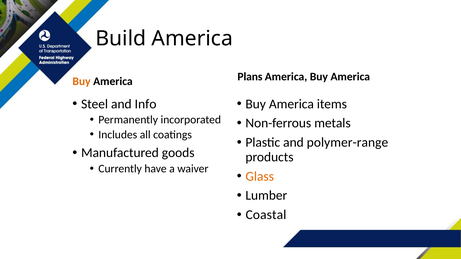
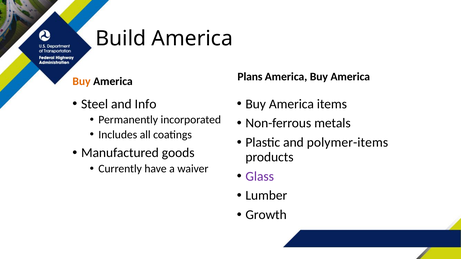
polymer-range: polymer-range -> polymer-items (347, 143)
Glass colour: orange -> purple (260, 176)
Coastal: Coastal -> Growth (266, 215)
